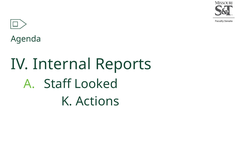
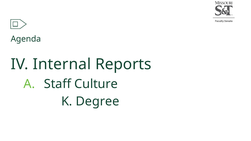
Looked: Looked -> Culture (96, 84)
Actions: Actions -> Degree (97, 102)
